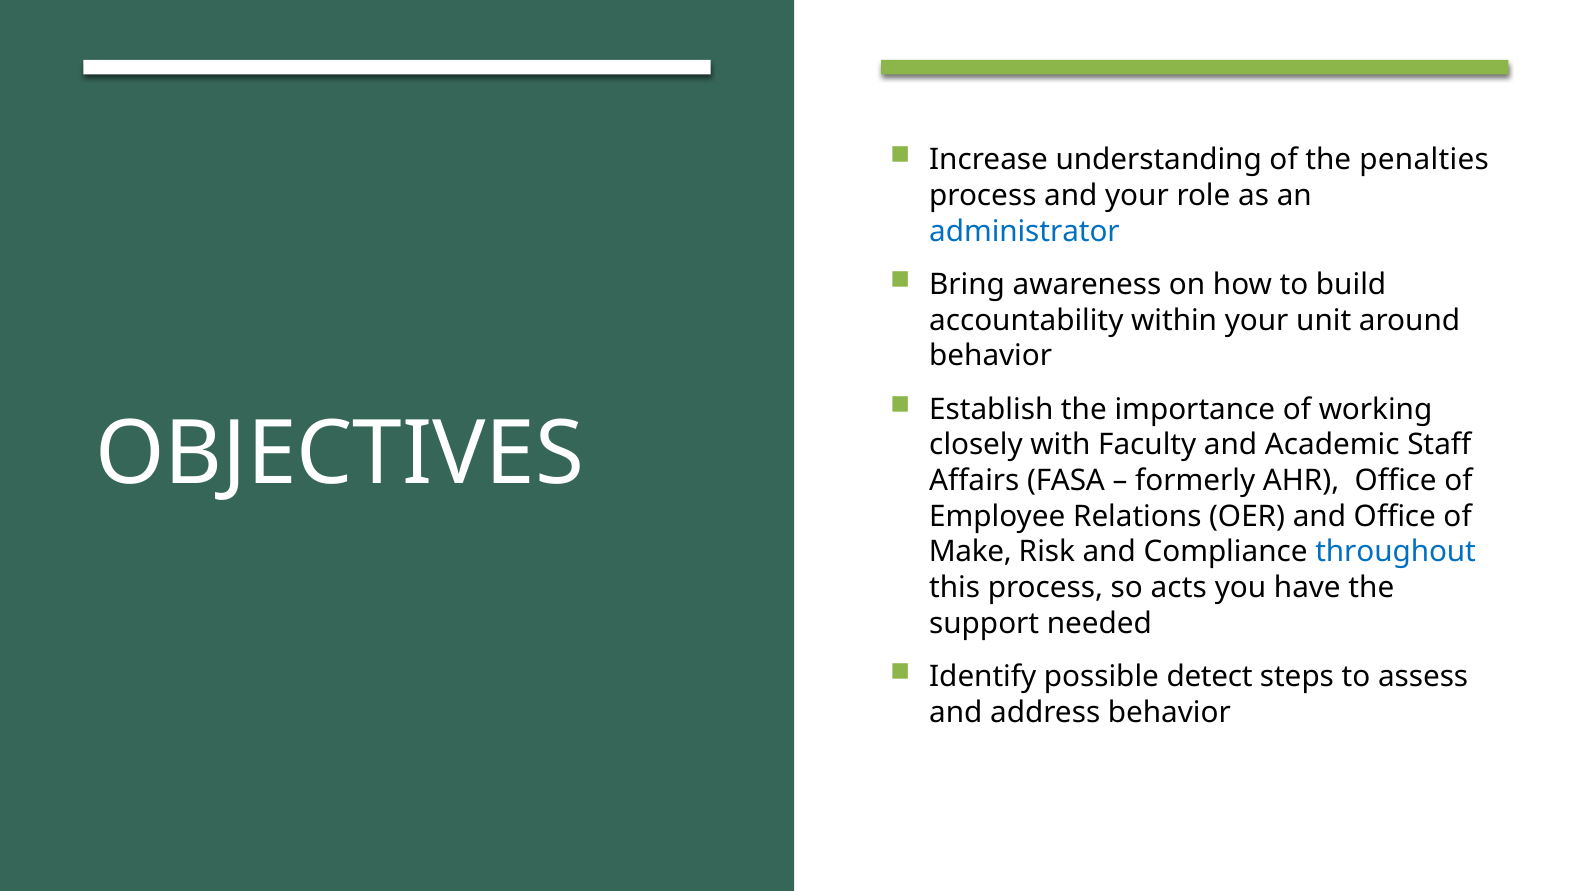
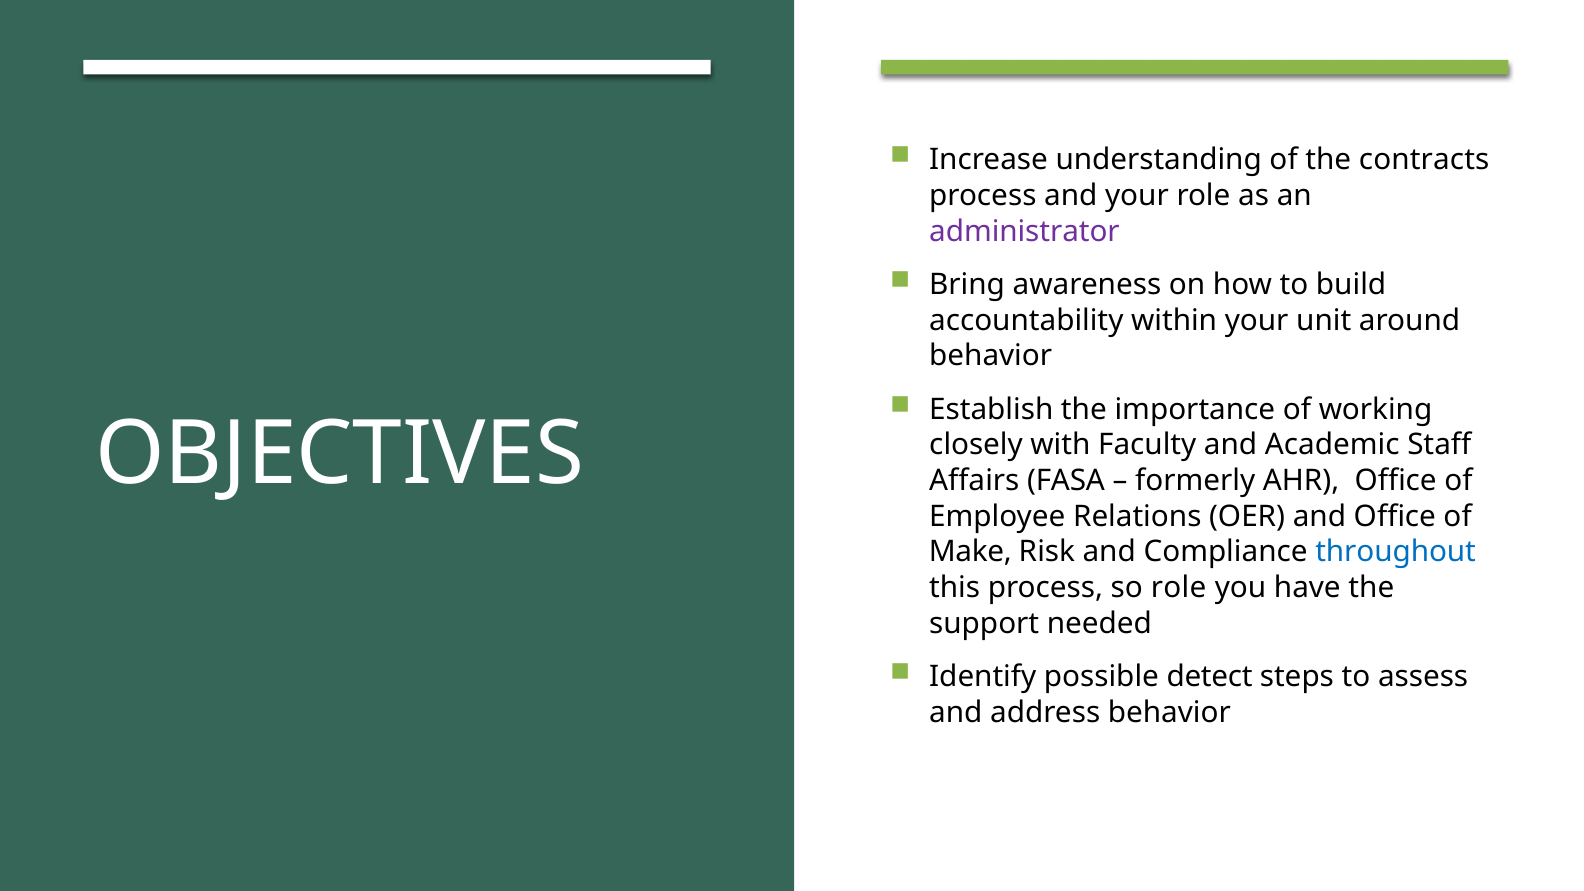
penalties: penalties -> contracts (1424, 160)
administrator colour: blue -> purple (1024, 231)
so acts: acts -> role (1179, 588)
